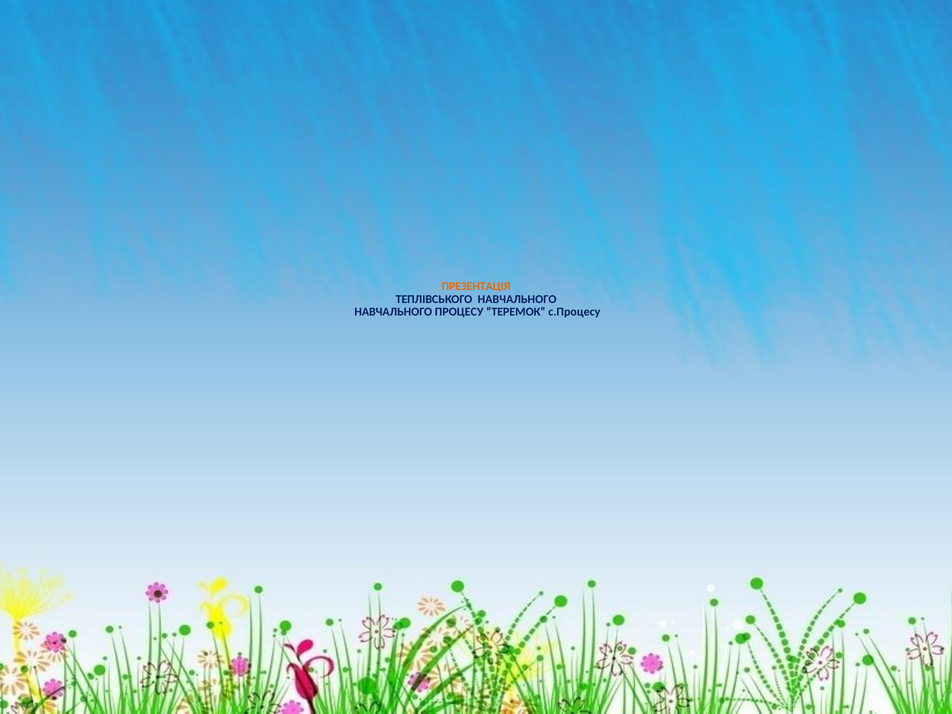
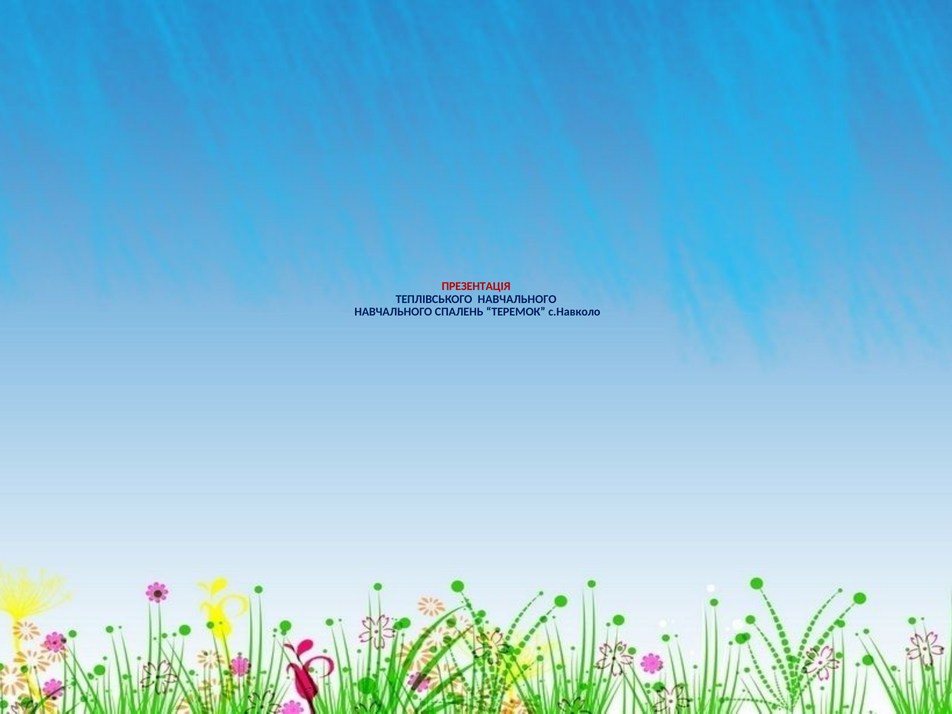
ПРЕЗЕНТАЦІЯ colour: orange -> red (476, 286)
ПРОЦЕСУ: ПРОЦЕСУ -> СПАЛЕНЬ (459, 312)
с.Процесу: с.Процесу -> с.Навколо (574, 312)
